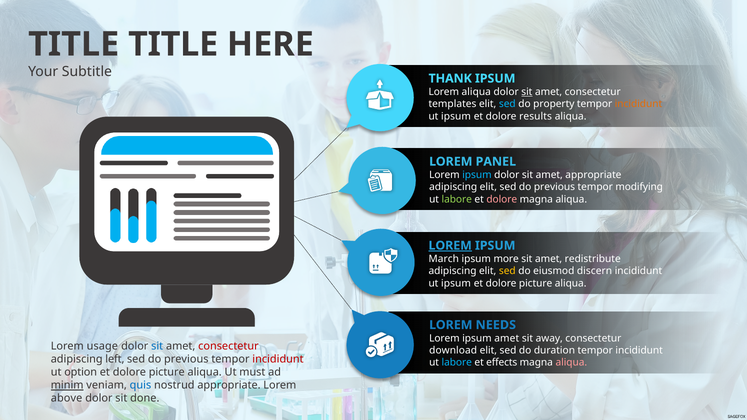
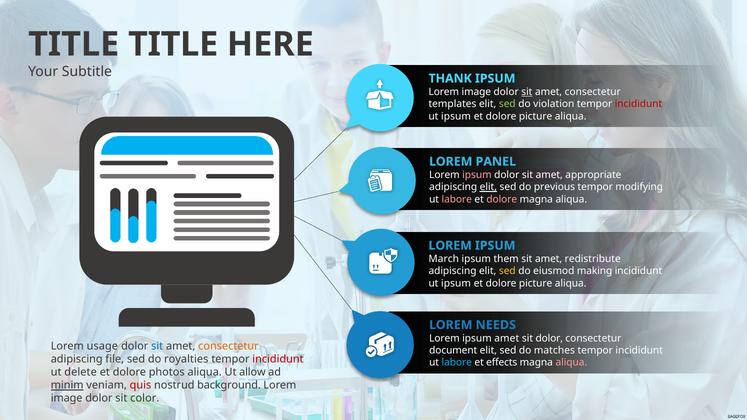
aliqua: aliqua -> image (476, 92)
sed colour: light blue -> light green (507, 104)
property: property -> violation (554, 104)
incididunt colour: orange -> red (638, 104)
results: results -> picture (536, 116)
ipsum colour: light blue -> pink (477, 175)
elit underline: none -> present (488, 187)
labore colour: light green -> pink (457, 199)
LOREM underline: present -> none (450, 246)
more: more -> them (506, 259)
discern: discern -> making (595, 271)
sit away: away -> dolor (549, 338)
consectetur colour: red -> orange (228, 346)
download: download -> document (453, 351)
duration: duration -> matches (554, 351)
left: left -> file (115, 359)
previous: previous -> royalties (186, 359)
option: option -> delete (81, 372)
picture: picture -> photos (167, 372)
must: must -> allow (252, 372)
quis colour: blue -> red (140, 385)
nostrud appropriate: appropriate -> background (229, 385)
above: above -> image (67, 399)
done: done -> color (145, 399)
